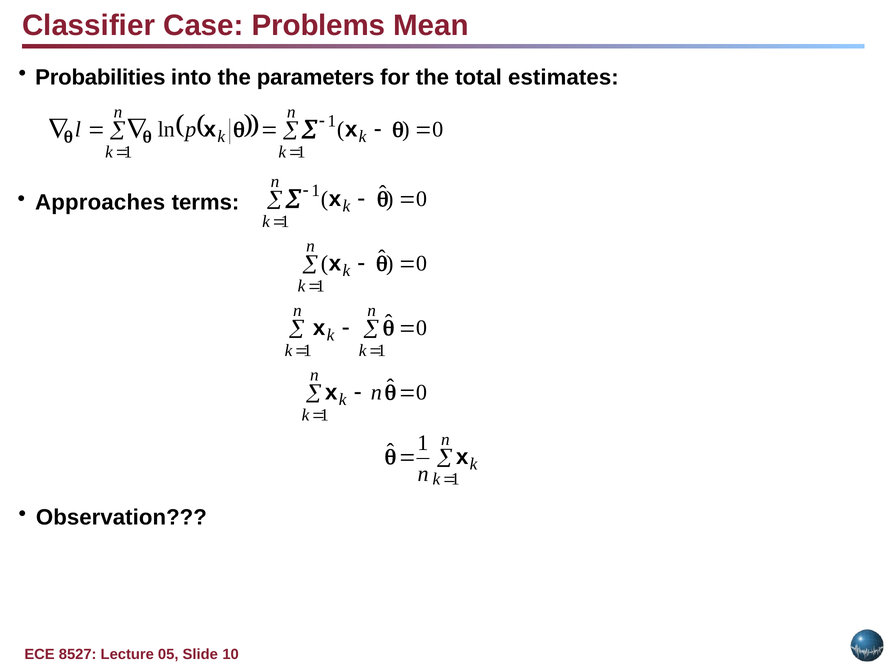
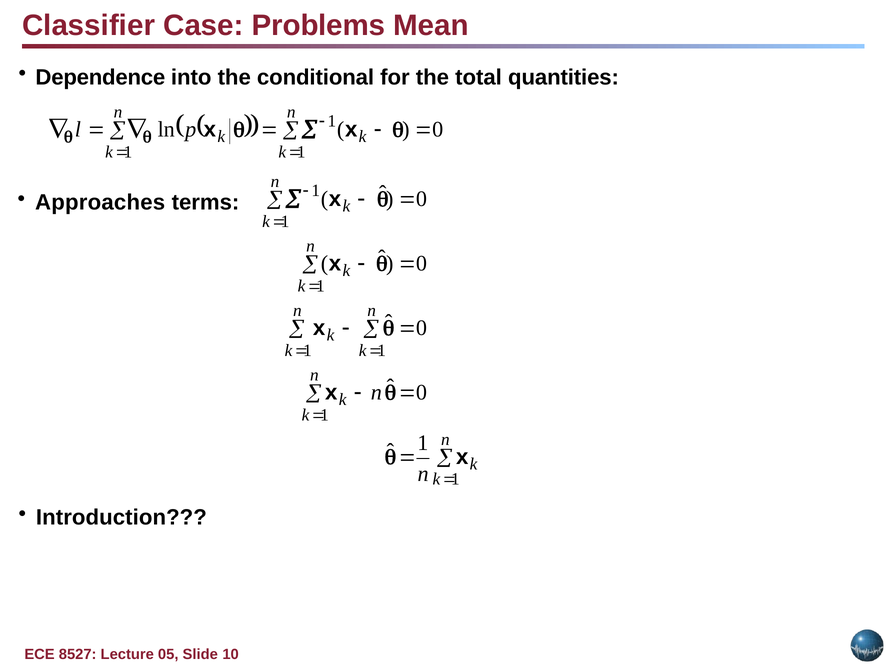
Probabilities: Probabilities -> Dependence (100, 77)
parameters: parameters -> conditional (316, 77)
estimates: estimates -> quantities (564, 77)
Observation: Observation -> Introduction (121, 518)
